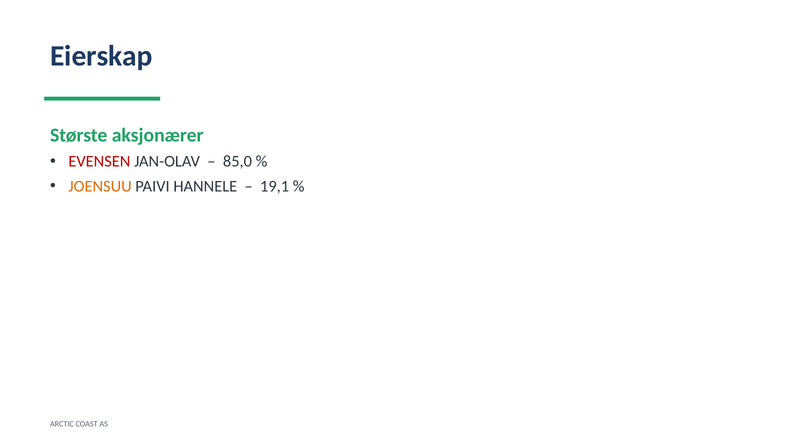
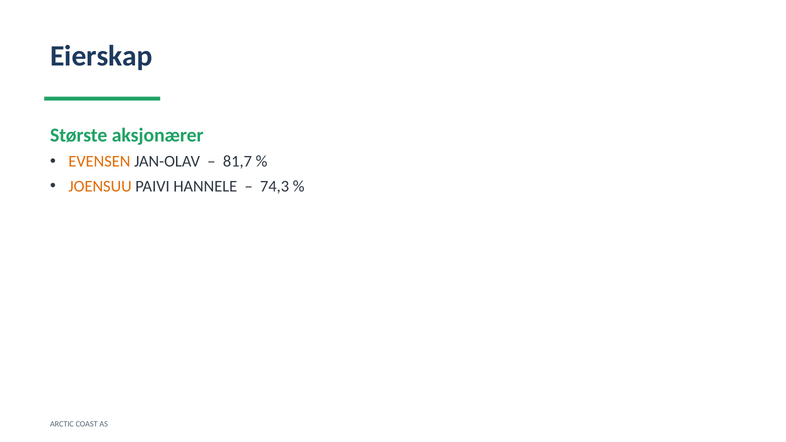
EVENSEN colour: red -> orange (99, 162)
85,0: 85,0 -> 81,7 (237, 162)
19,1: 19,1 -> 74,3 (275, 186)
